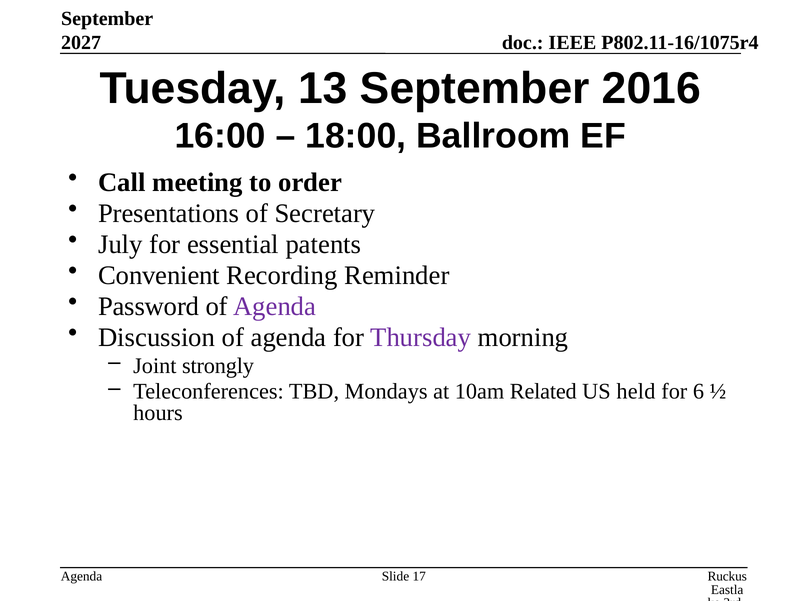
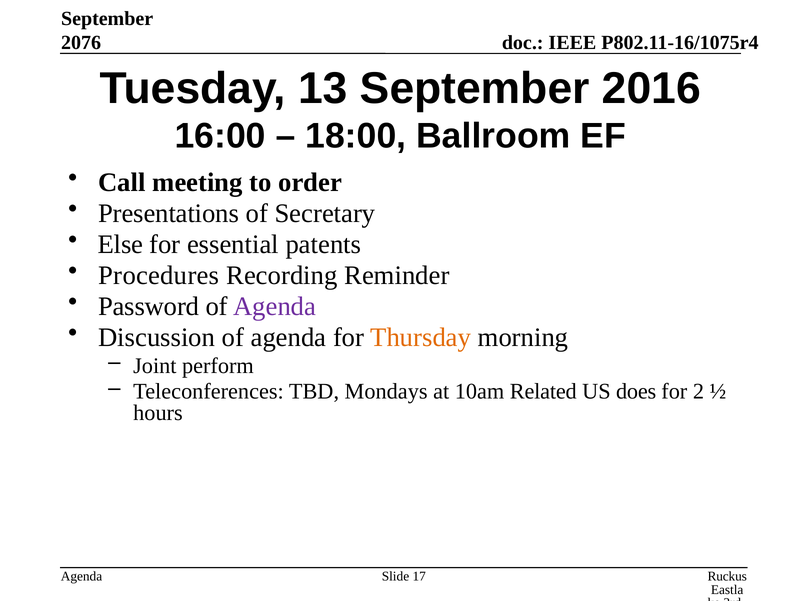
2027: 2027 -> 2076 (81, 43)
July: July -> Else (121, 245)
Convenient: Convenient -> Procedures (159, 276)
Thursday colour: purple -> orange (421, 337)
strongly: strongly -> perform (218, 366)
held: held -> does (636, 391)
6: 6 -> 2 (698, 391)
